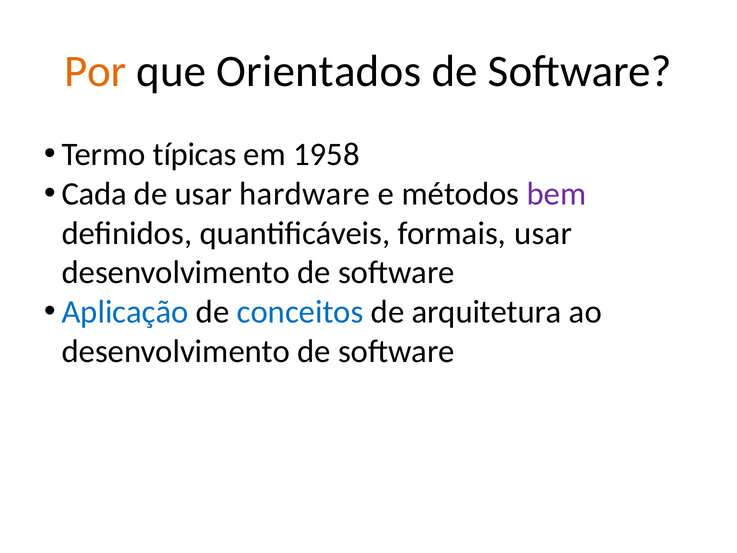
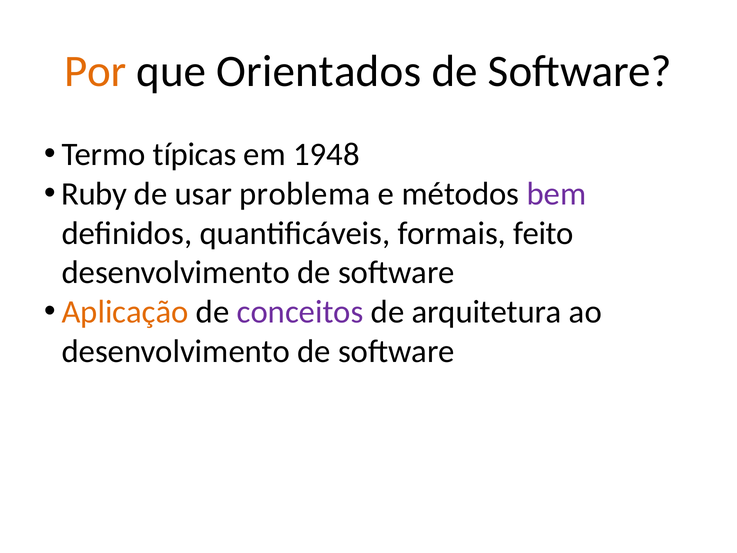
1958: 1958 -> 1948 (326, 155)
Cada: Cada -> Ruby (94, 194)
hardware: hardware -> problema (305, 194)
formais usar: usar -> feito (543, 233)
Aplicação colour: blue -> orange (125, 312)
conceitos colour: blue -> purple (300, 312)
